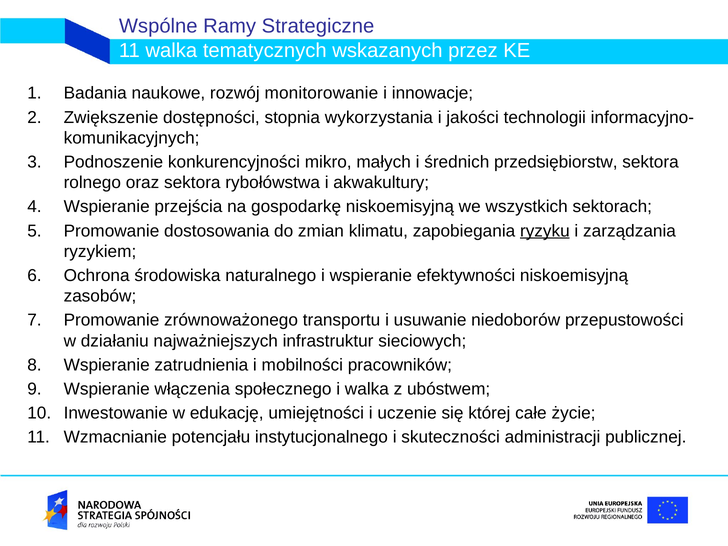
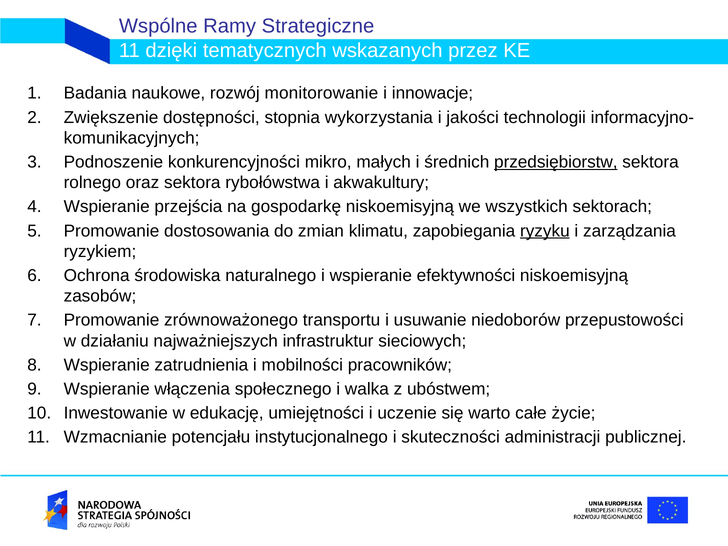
11 walka: walka -> dzięki (171, 50)
przedsiębiorstw underline: none -> present (556, 162)
której: której -> warto (489, 413)
